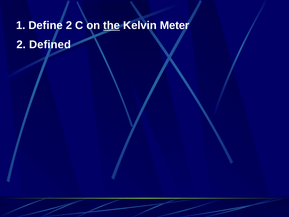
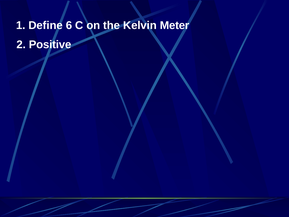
Define 2: 2 -> 6 (69, 25)
the underline: present -> none (112, 25)
Defined: Defined -> Positive (50, 44)
